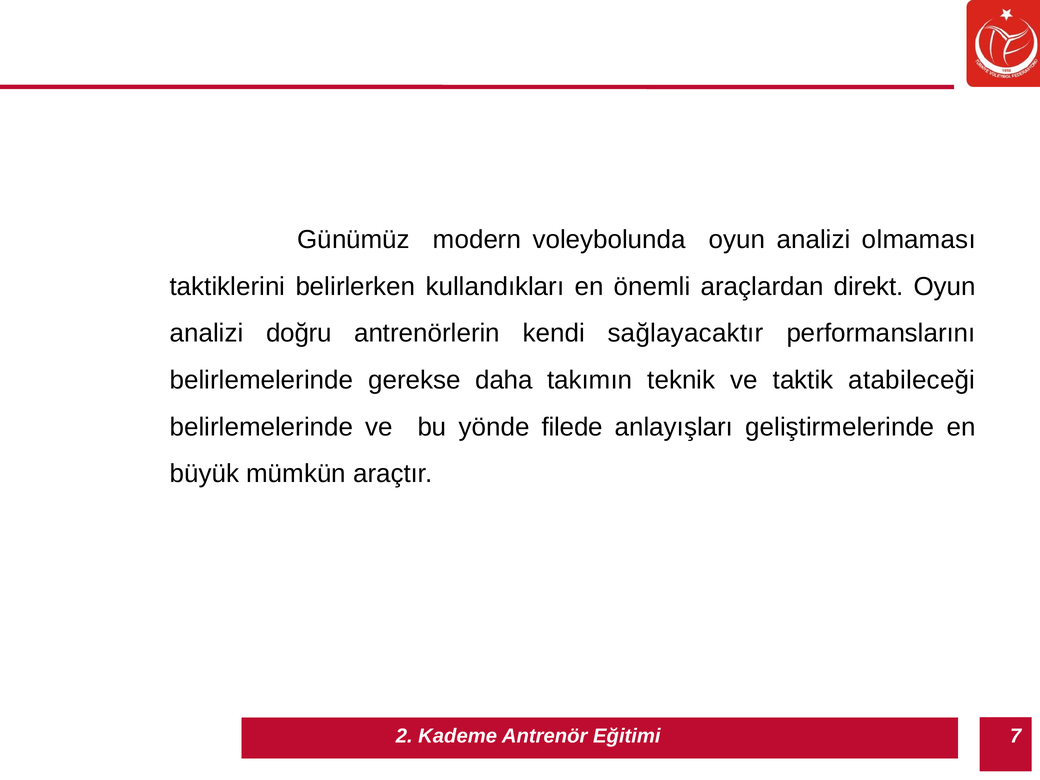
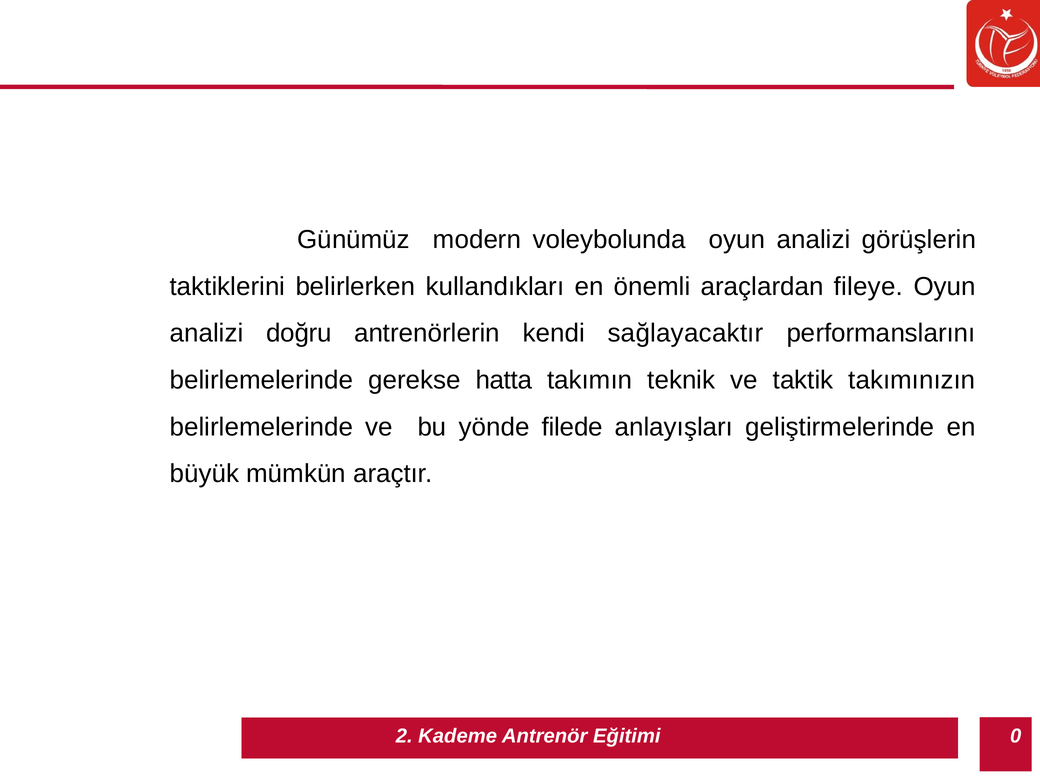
olmaması: olmaması -> görüşlerin (919, 240)
direkt: direkt -> fileye (868, 287)
daha: daha -> hatta (504, 380)
atabileceği: atabileceği -> takımınızın (912, 380)
7: 7 -> 0 (1016, 736)
